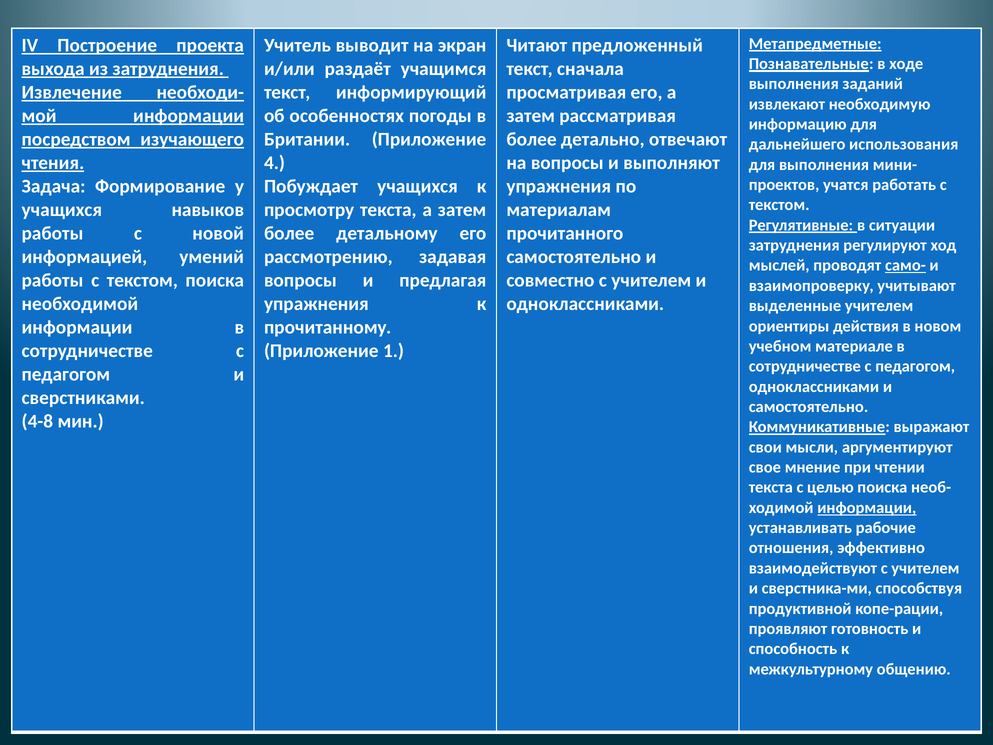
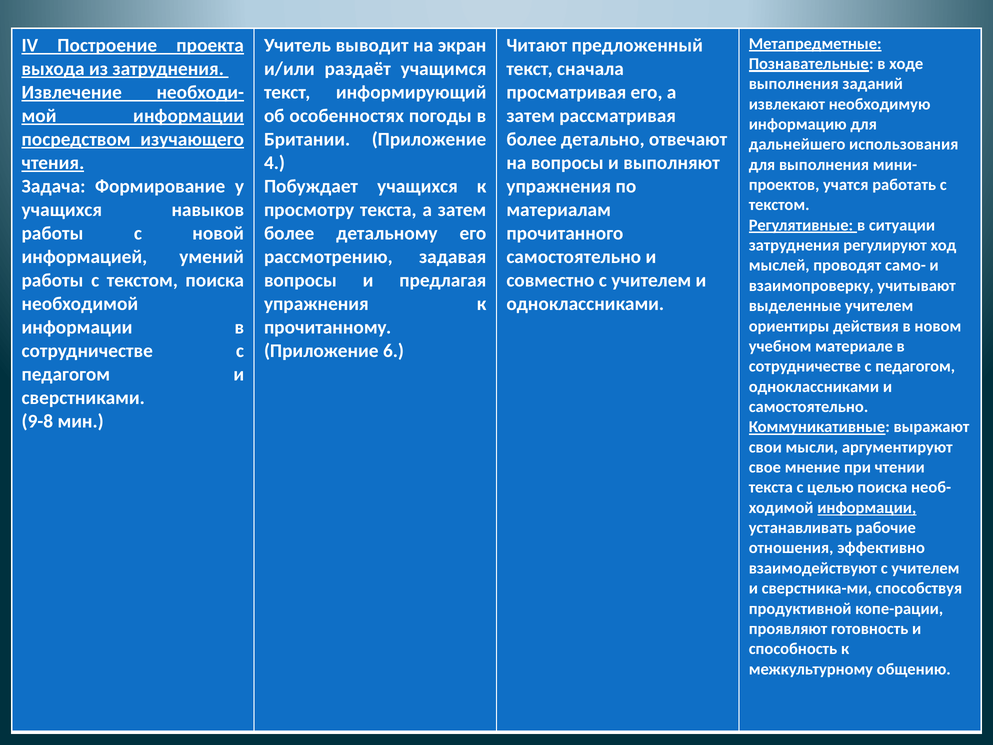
само- underline: present -> none (905, 265)
1: 1 -> 6 (394, 351)
4-8: 4-8 -> 9-8 (37, 421)
